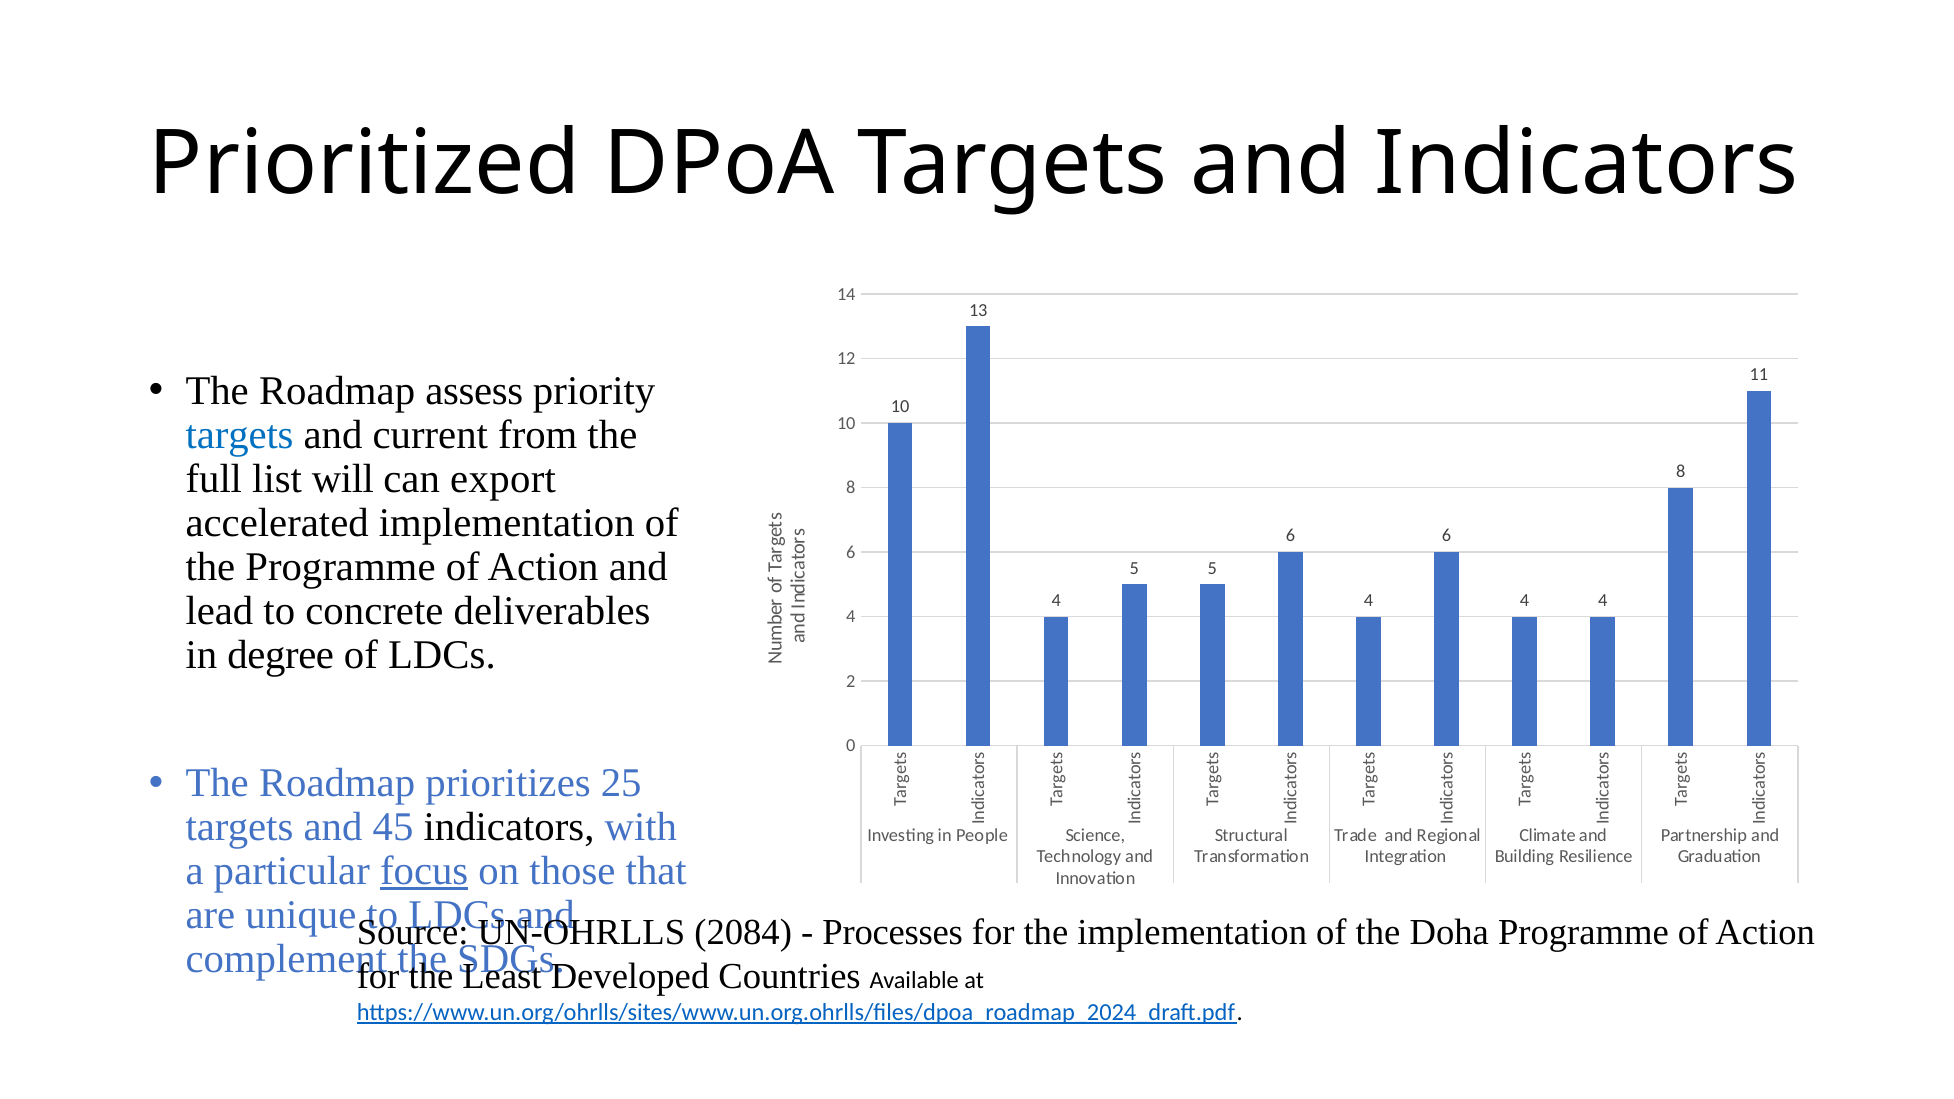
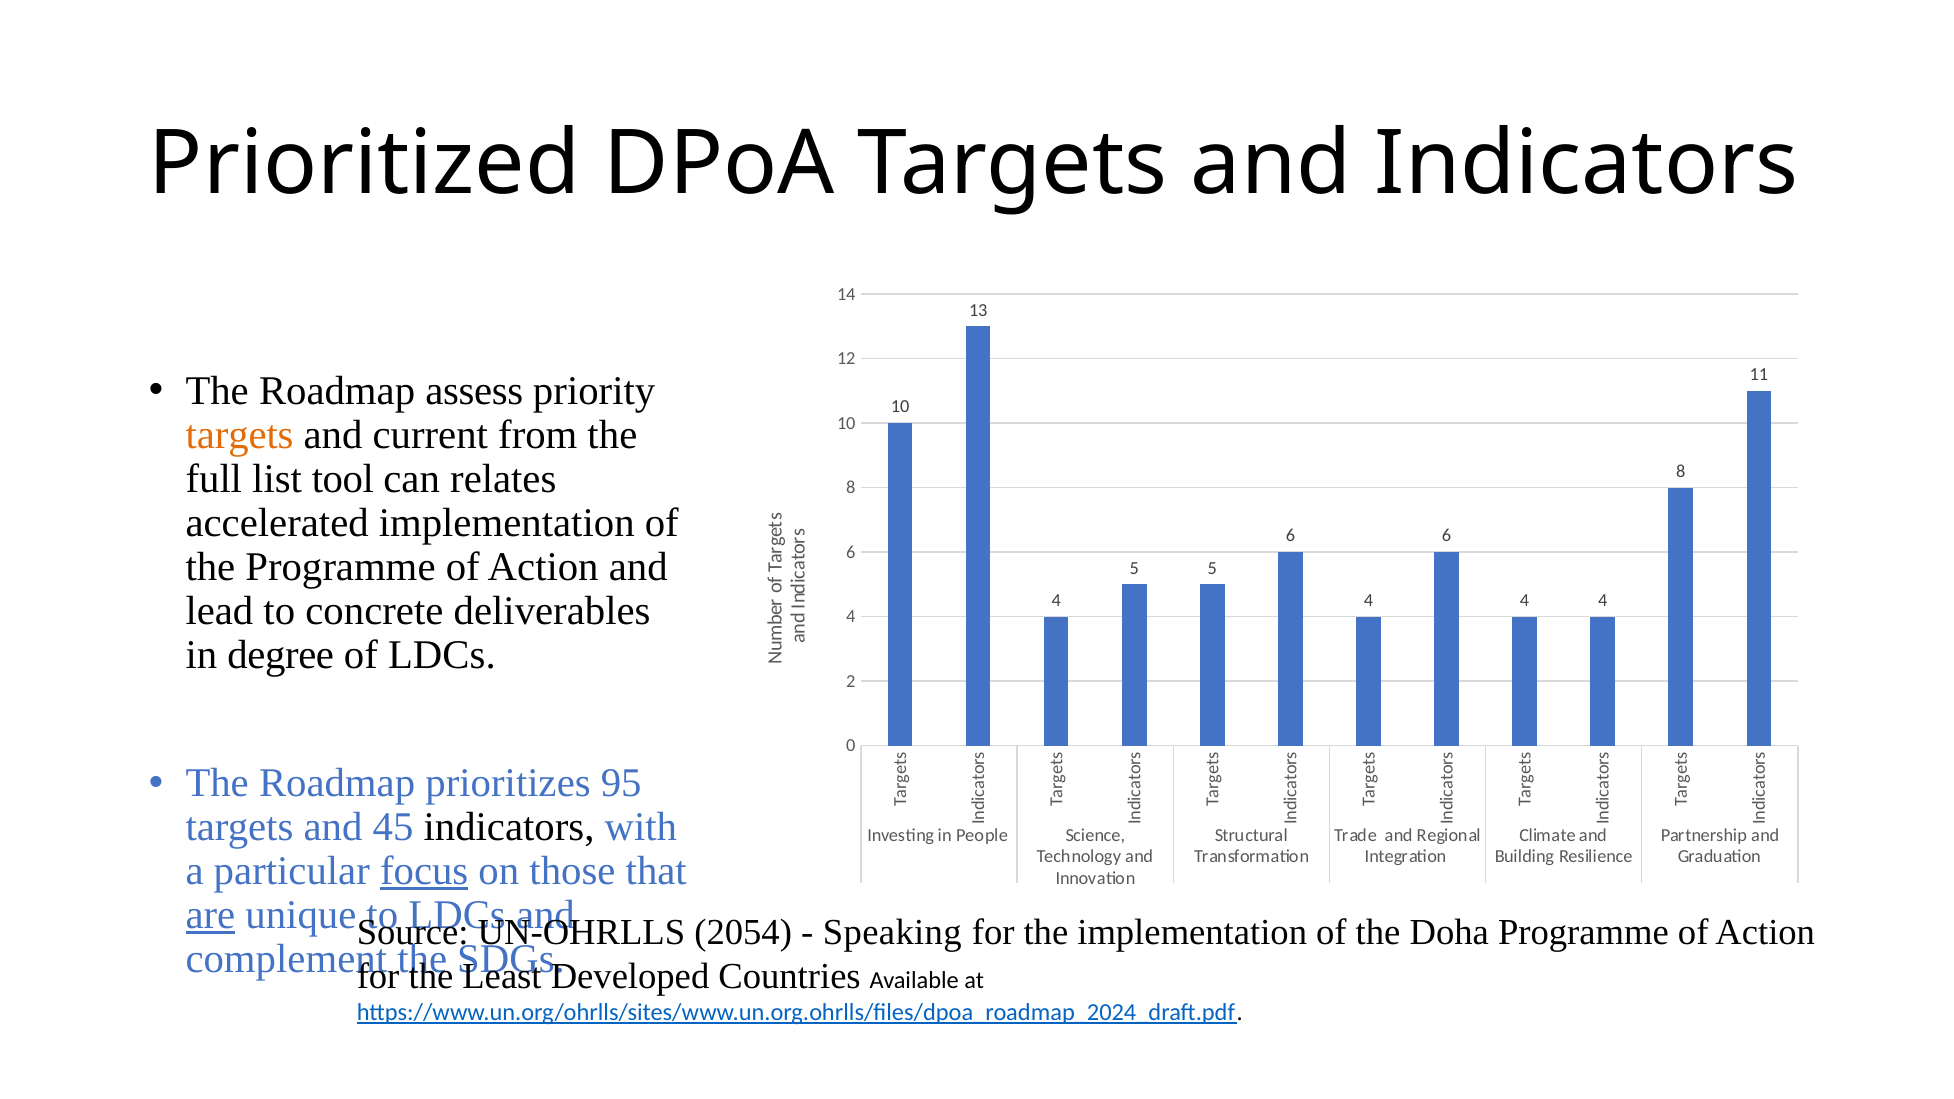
targets colour: blue -> orange (240, 435)
will: will -> tool (343, 479)
export: export -> relates (503, 479)
25: 25 -> 95 (621, 783)
are underline: none -> present (210, 915)
2084: 2084 -> 2054 (743, 933)
Processes: Processes -> Speaking (892, 933)
